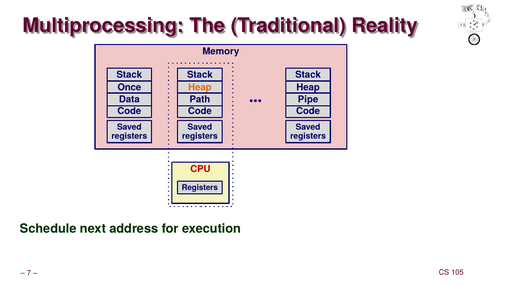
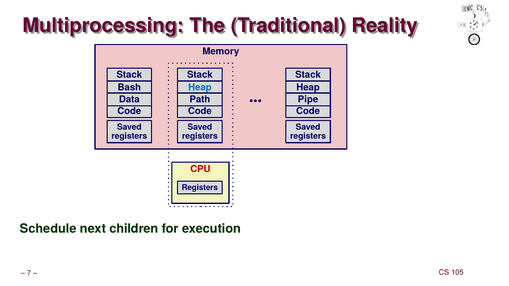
Once: Once -> Bash (129, 87)
Heap colour: orange -> blue (200, 87)
address: address -> children (134, 229)
